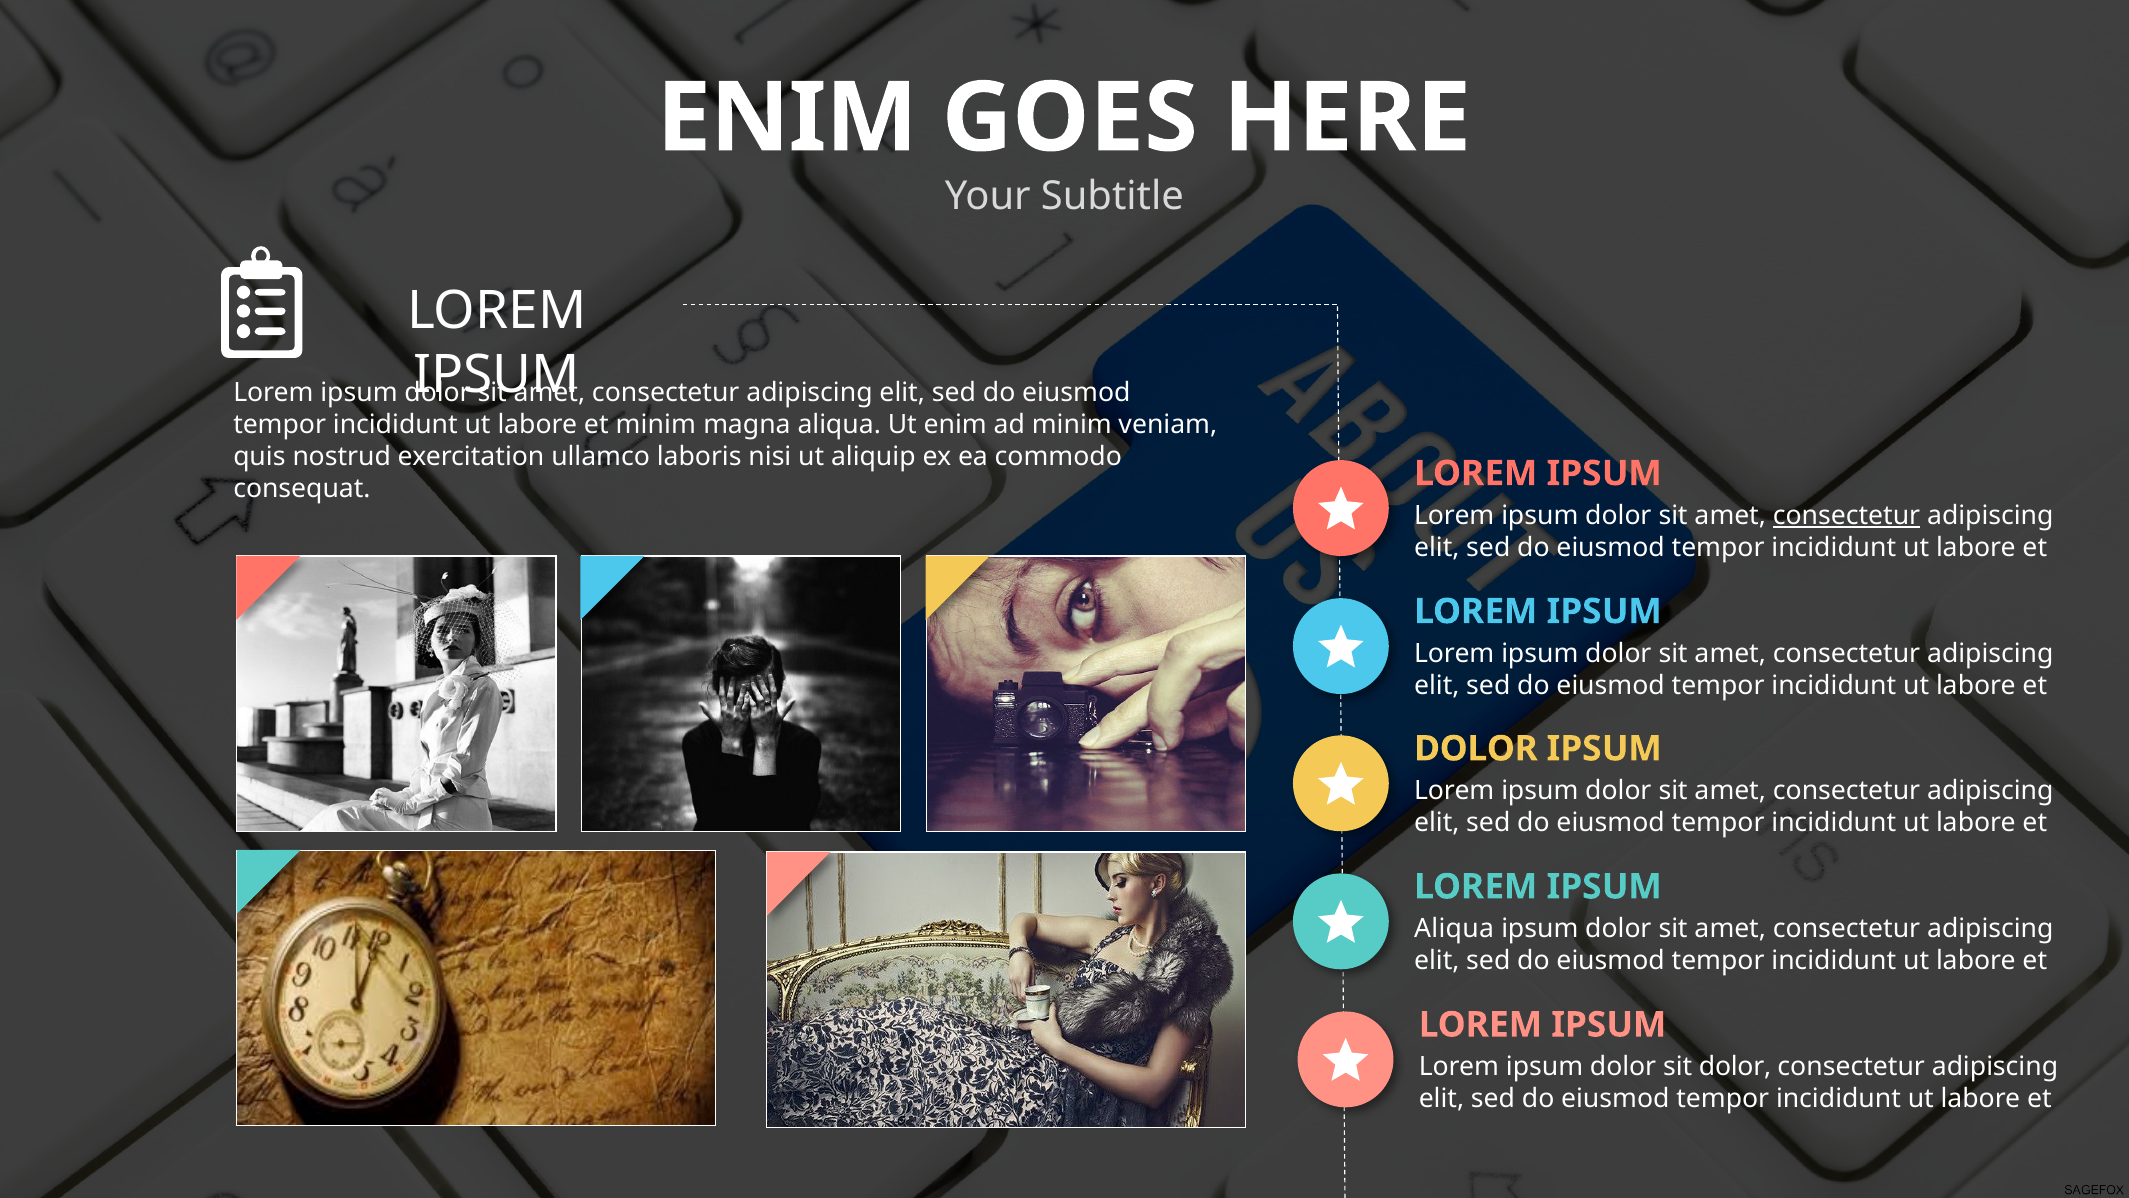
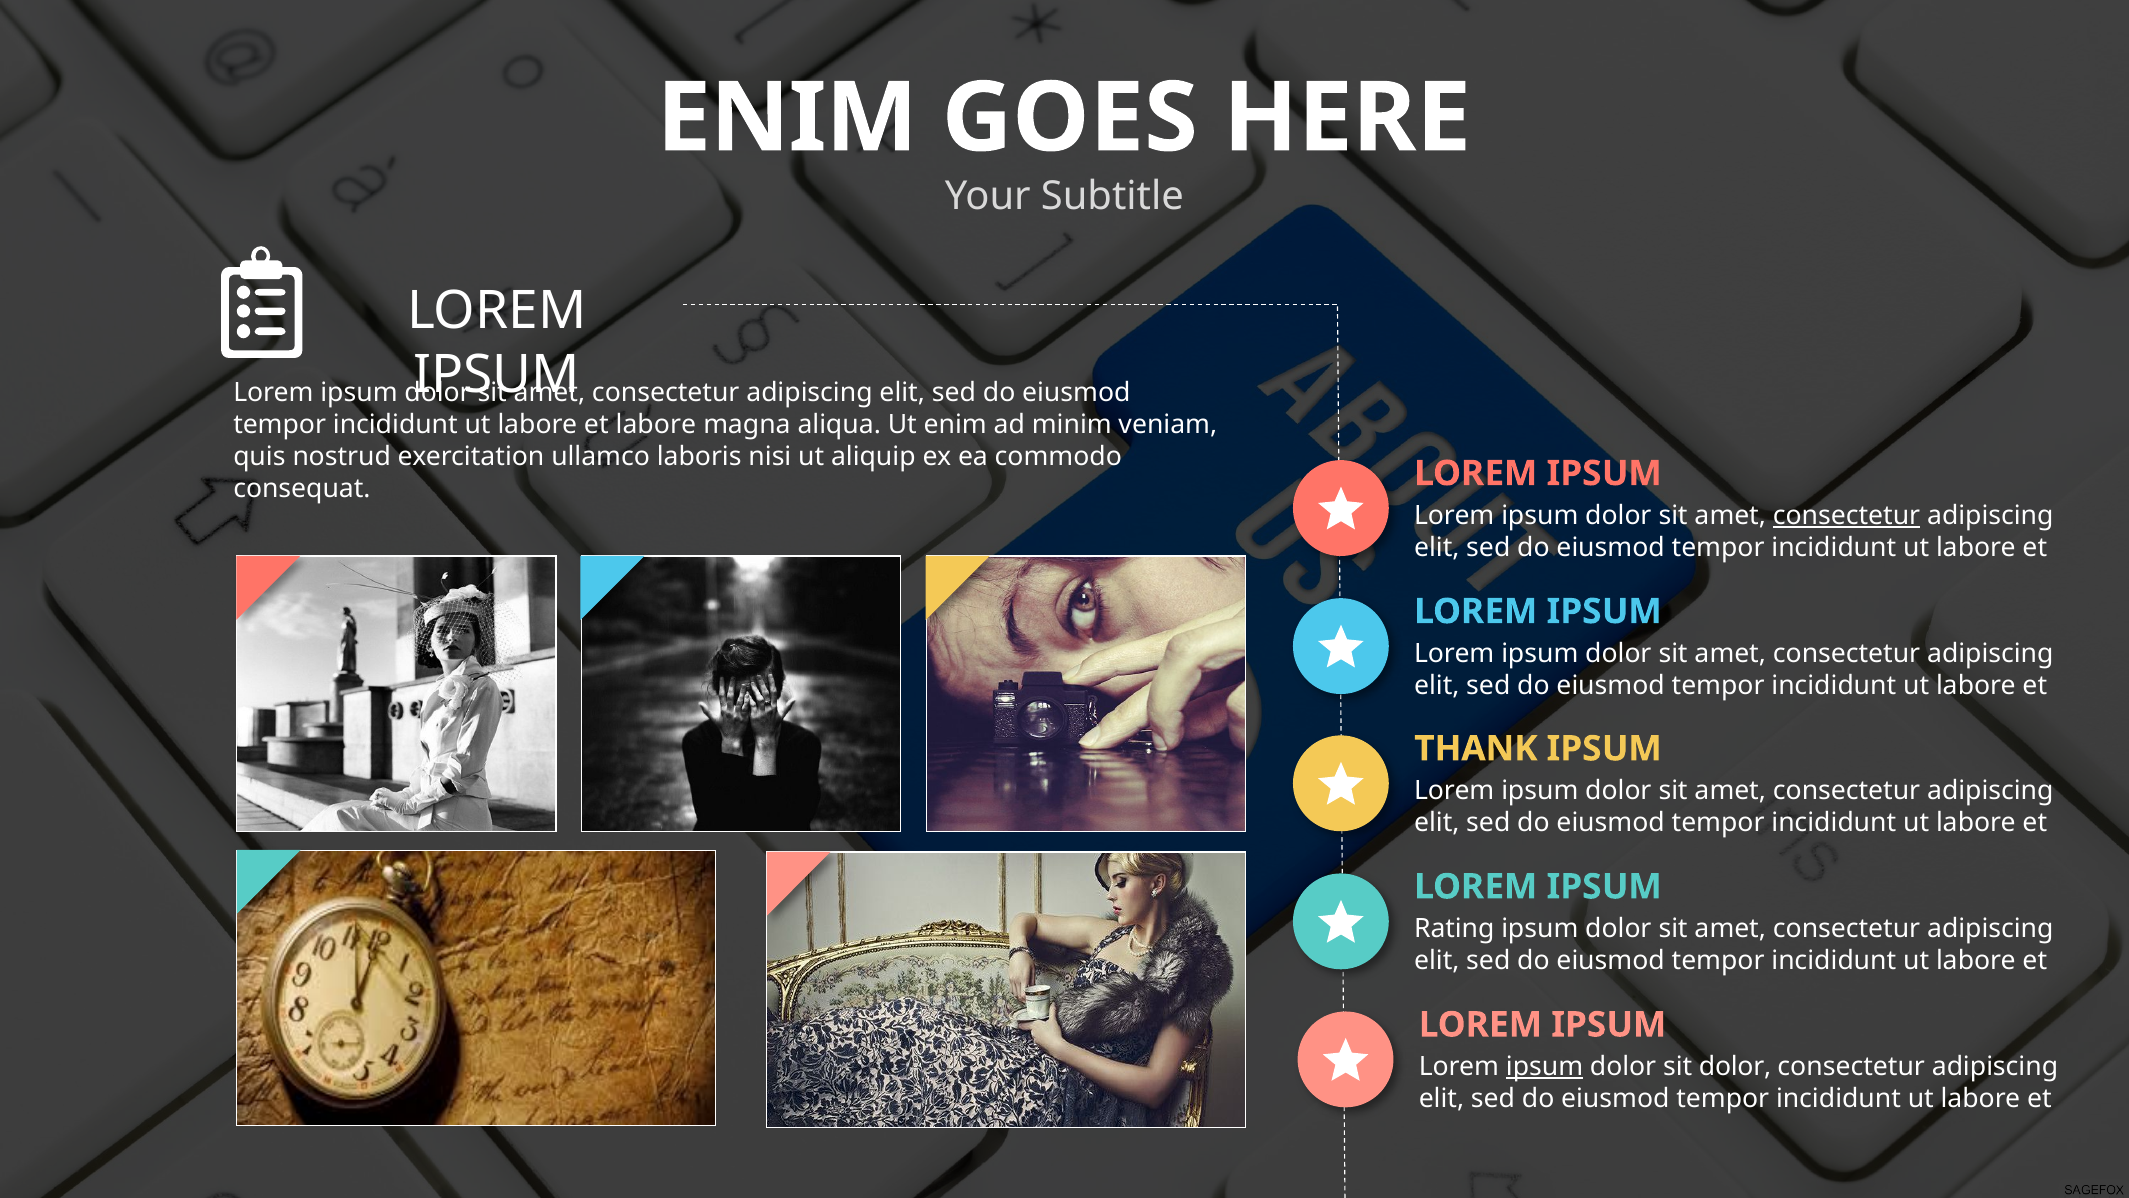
et minim: minim -> labore (656, 425)
DOLOR: DOLOR -> THANK (1476, 748)
Aliqua: Aliqua -> Rating (1454, 928)
ipsum underline: none -> present (1545, 1066)
